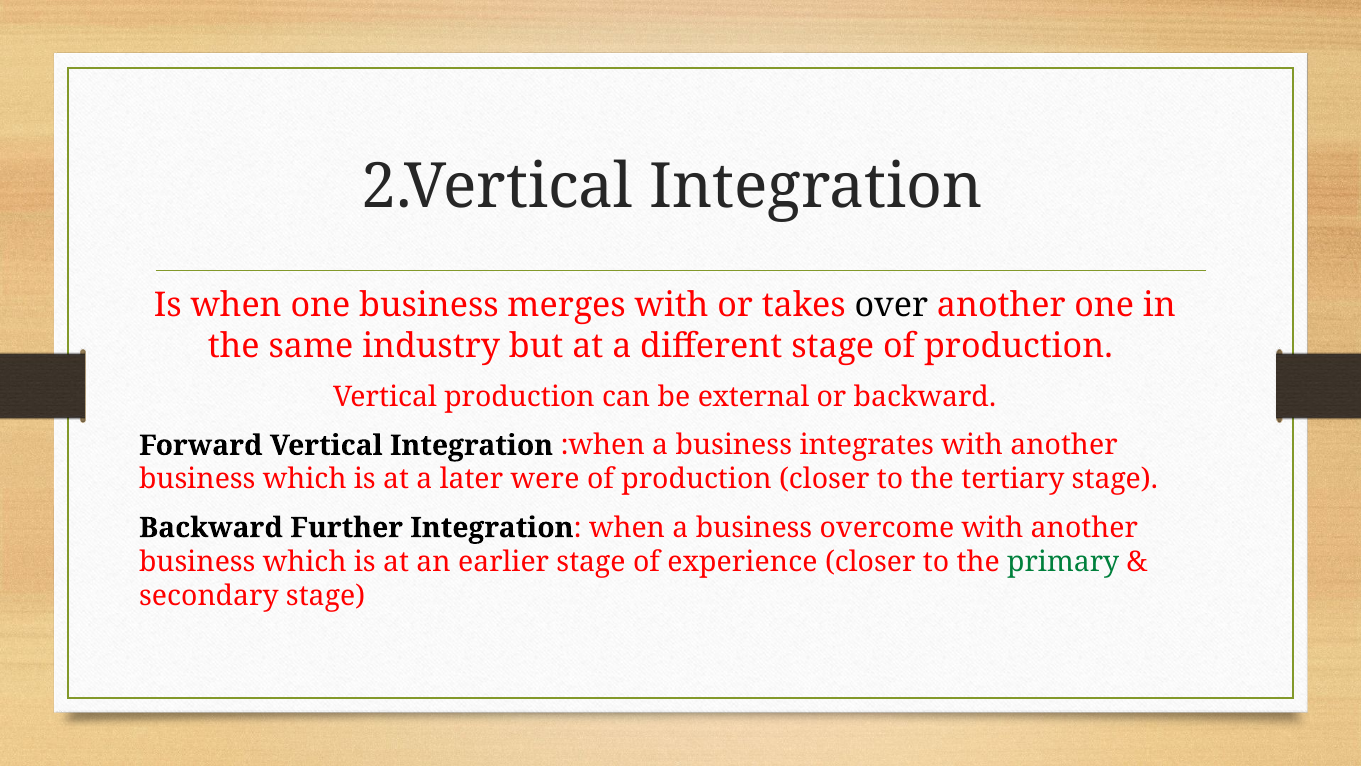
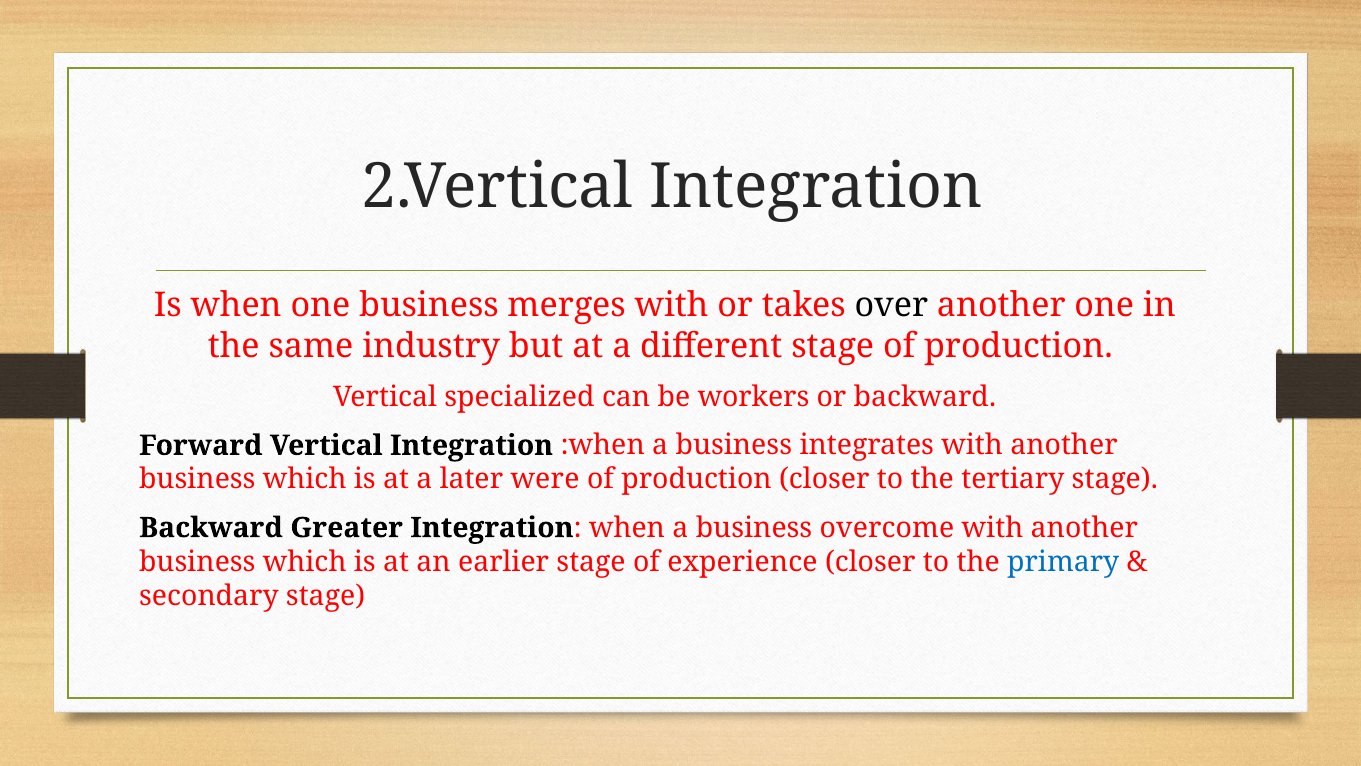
Vertical production: production -> specialized (519, 397)
external: external -> workers (754, 397)
Further: Further -> Greater (347, 528)
primary colour: green -> blue (1063, 562)
